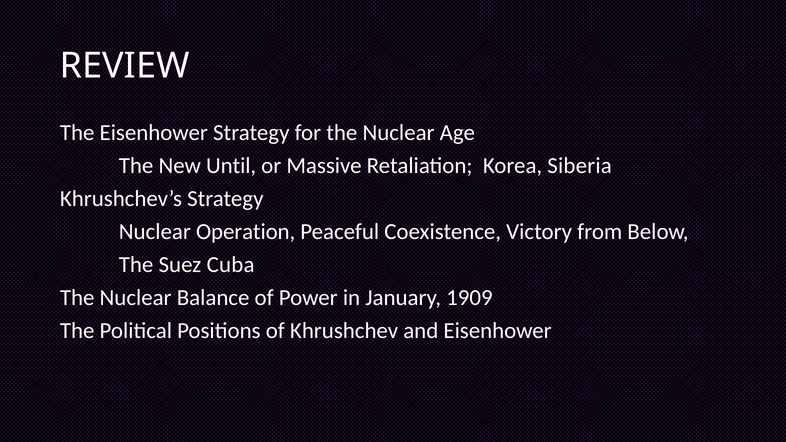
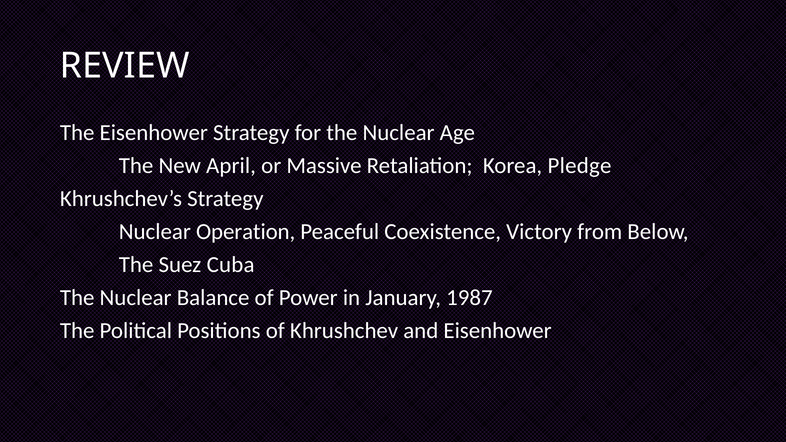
Until: Until -> April (231, 166)
Siberia: Siberia -> Pledge (580, 166)
1909: 1909 -> 1987 (469, 298)
